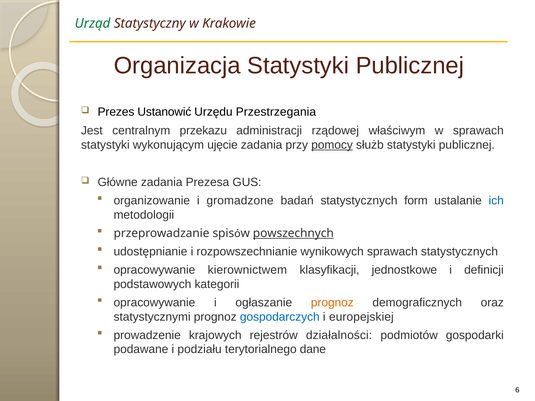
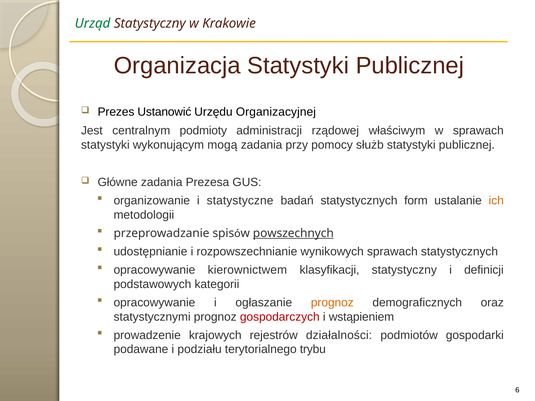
Przestrzegania: Przestrzegania -> Organizacyjnej (276, 112)
przekazu: przekazu -> podmioty (203, 131)
ujęcie: ujęcie -> mogą (222, 145)
pomocy underline: present -> none (332, 145)
gromadzone: gromadzone -> statystyczne (240, 201)
ich colour: blue -> orange (496, 201)
klasyfikacji jednostkowe: jednostkowe -> statystyczny (404, 270)
gospodarczych colour: blue -> red (280, 317)
europejskiej: europejskiej -> wstąpieniem (361, 317)
dane: dane -> trybu (313, 350)
